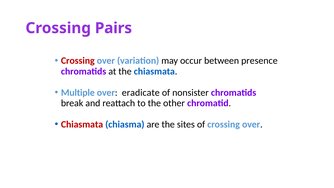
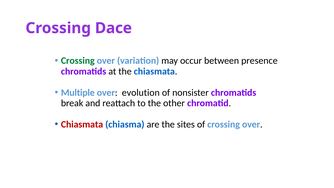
Pairs: Pairs -> Dace (113, 28)
Crossing colour: red -> green (78, 61)
eradicate: eradicate -> evolution (141, 92)
